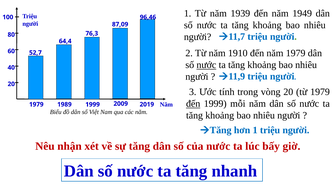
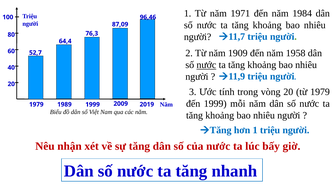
1939: 1939 -> 1971 (240, 13)
1949: 1949 -> 1984 (302, 13)
1910: 1910 -> 1909 (238, 53)
đến năm 1979: 1979 -> 1958 (296, 53)
đến underline: present -> none (193, 104)
